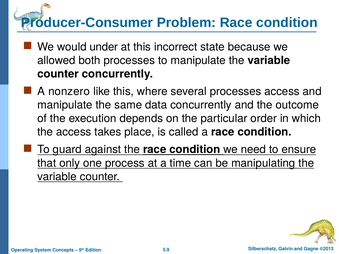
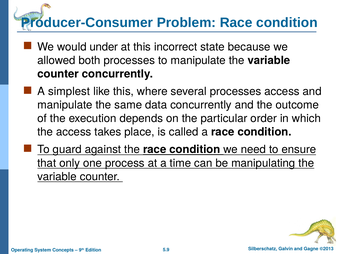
nonzero: nonzero -> simplest (69, 91)
